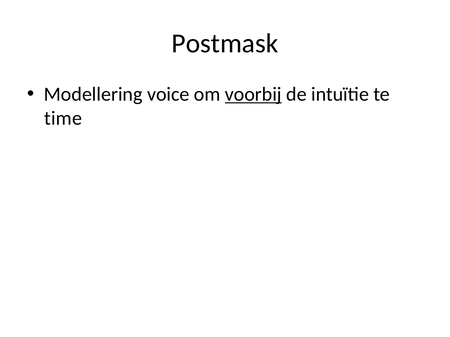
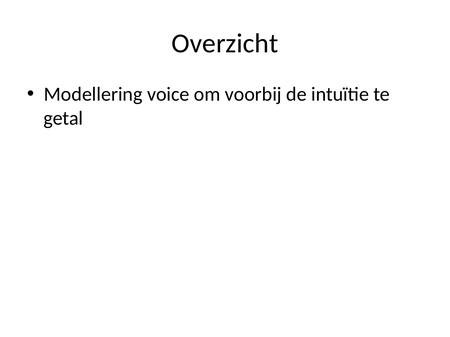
Postmask: Postmask -> Overzicht (225, 44)
voorbij underline: present -> none (253, 94)
time: time -> getal (63, 118)
